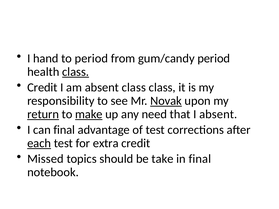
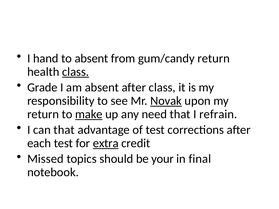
to period: period -> absent (91, 59)
gum/candy period: period -> return (214, 59)
Credit: Credit -> Grade (42, 88)
absent class: class -> after (134, 88)
return underline: present -> none (43, 114)
I absent: absent -> refrain (218, 114)
can final: final -> that (64, 130)
each underline: present -> none (39, 143)
extra underline: none -> present (106, 143)
take: take -> your (163, 159)
